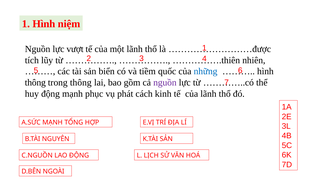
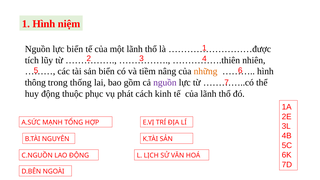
lực vượt: vượt -> biển (75, 49)
quốc: quốc -> nâng (167, 71)
những colour: blue -> orange (206, 71)
trong thông: thông -> thống (81, 83)
động mạnh: mạnh -> thuộc (73, 94)
